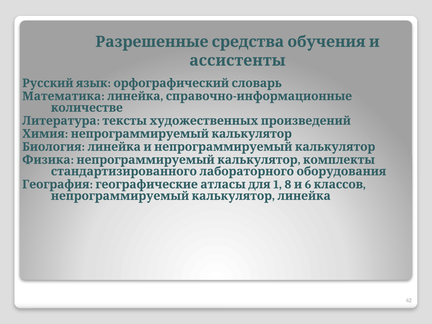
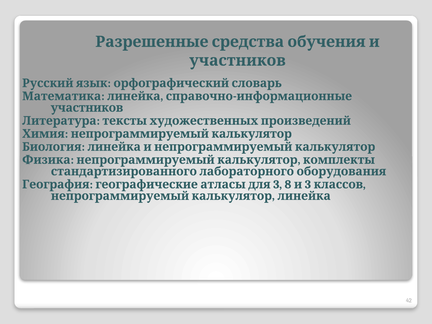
ассистенты: ассистенты -> участников (237, 60)
количестве: количестве -> участников (87, 108)
1: 1 -> 3 (278, 184)
8 6: 6 -> 3 (308, 184)
